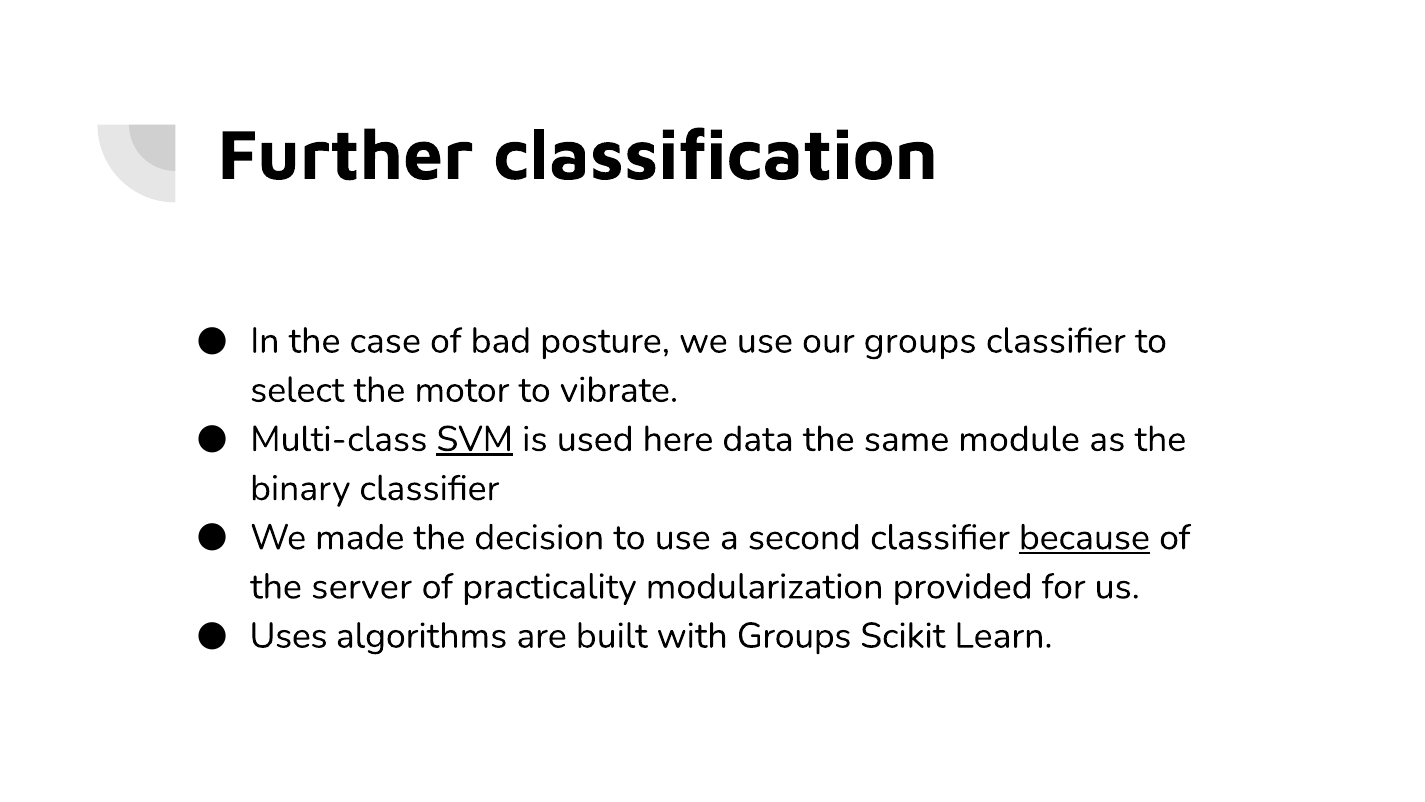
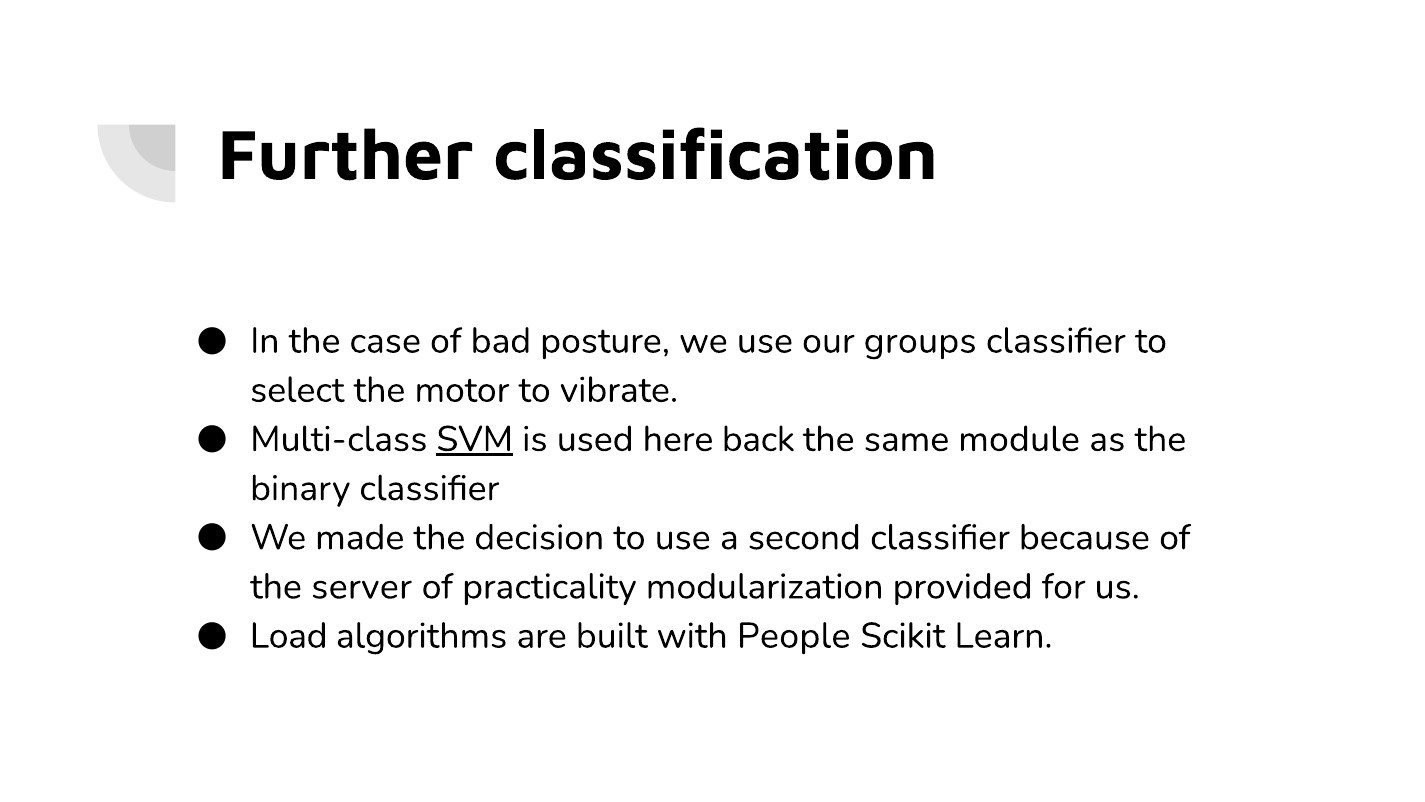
data: data -> back (758, 439)
because underline: present -> none (1084, 537)
Uses: Uses -> Load (289, 635)
with Groups: Groups -> People (794, 635)
